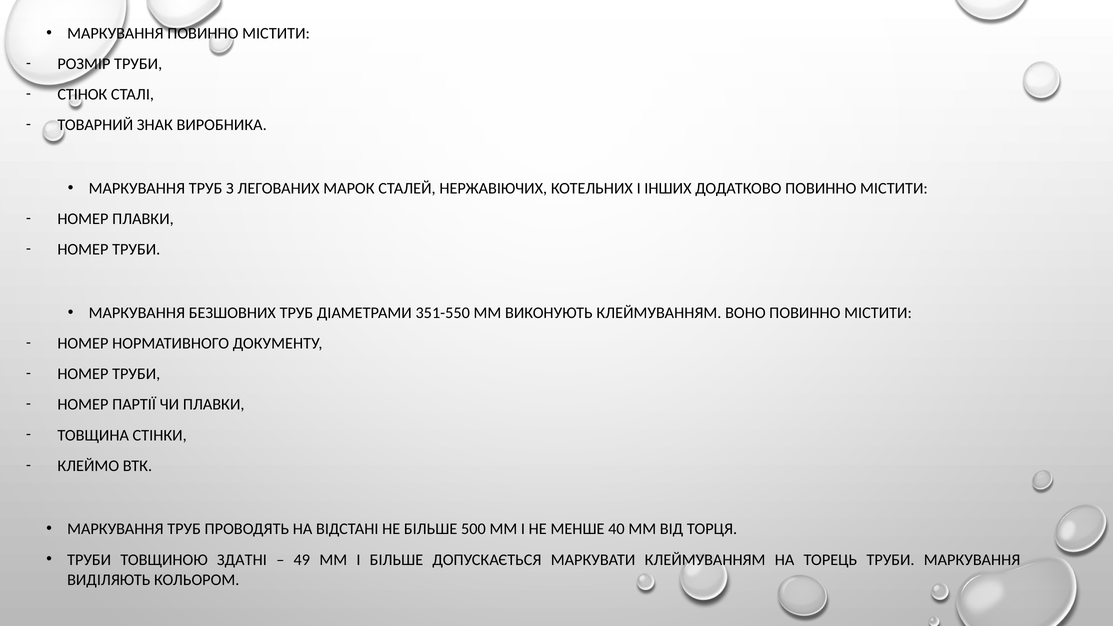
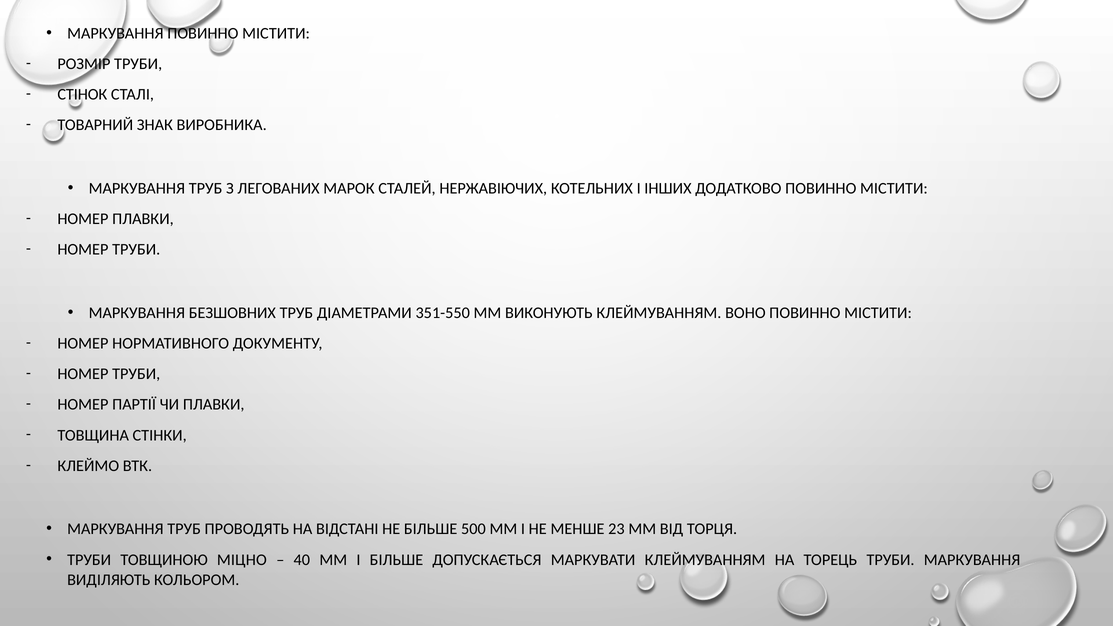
40: 40 -> 23 (616, 529)
ЗДАТНІ: ЗДАТНІ -> МІЦНО (242, 560)
49: 49 -> 40 (302, 560)
